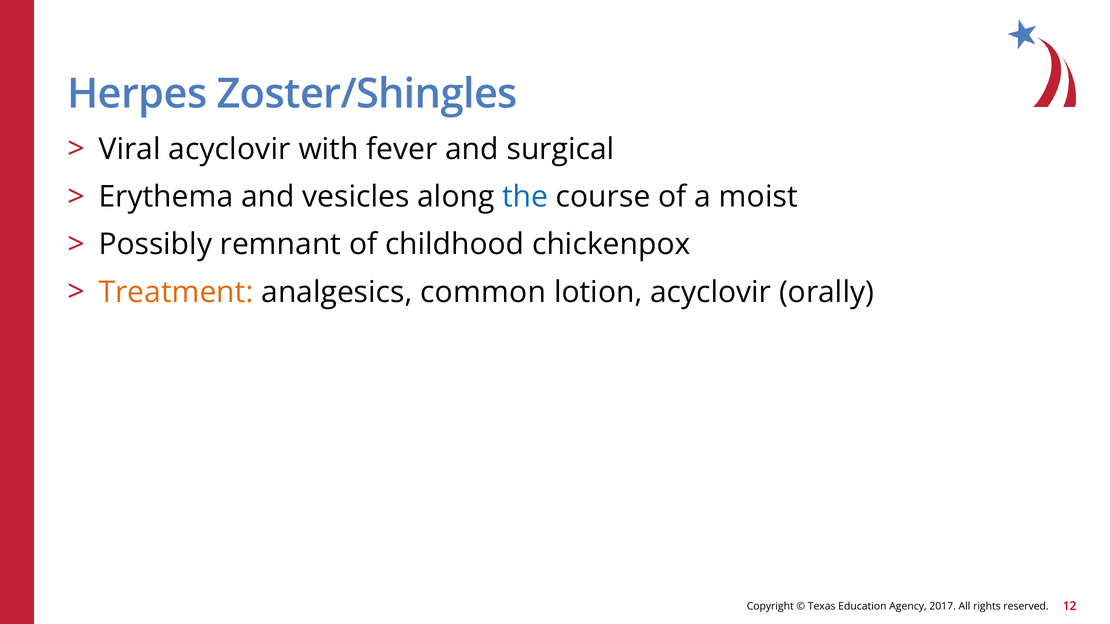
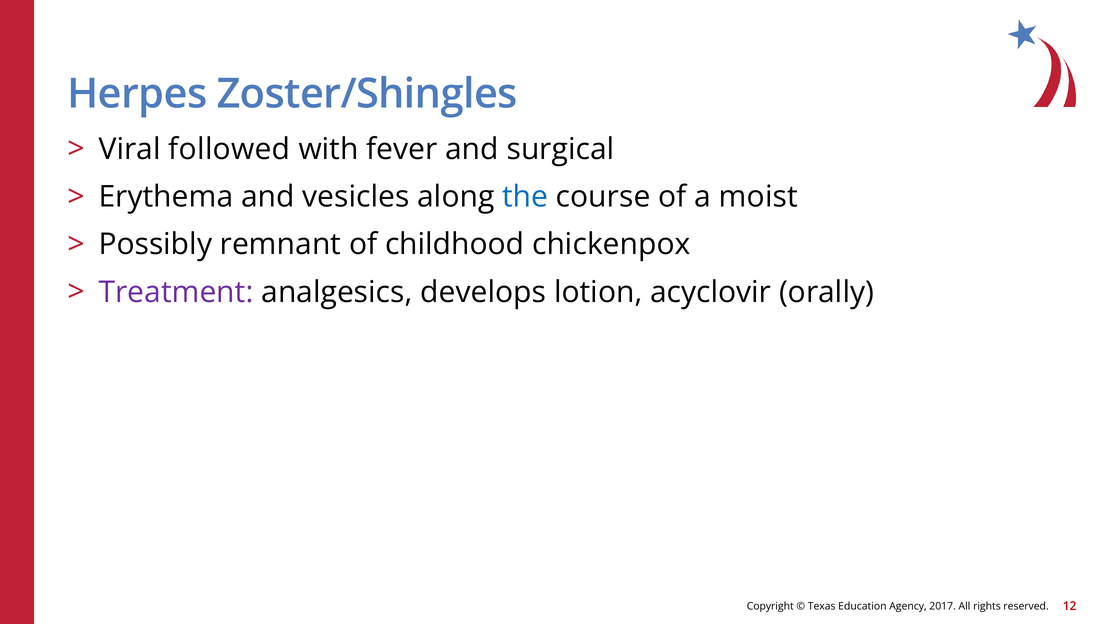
Viral acyclovir: acyclovir -> followed (229, 149)
Treatment colour: orange -> purple (176, 292)
common: common -> develops (483, 292)
